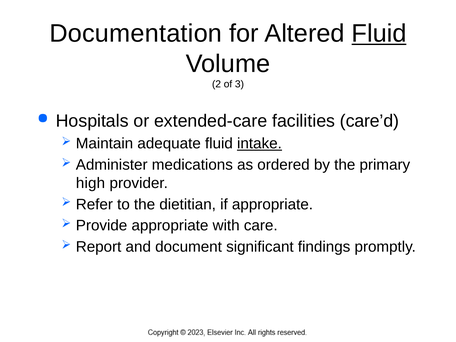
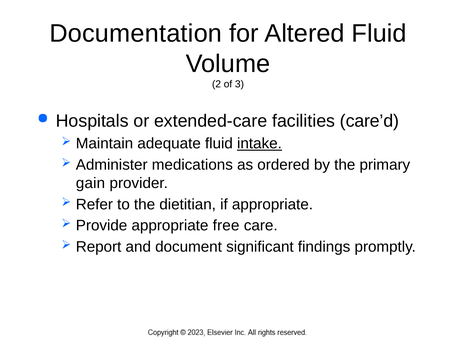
Fluid underline: present -> none (379, 33)
high: high -> gain (91, 183)
with: with -> free (226, 226)
